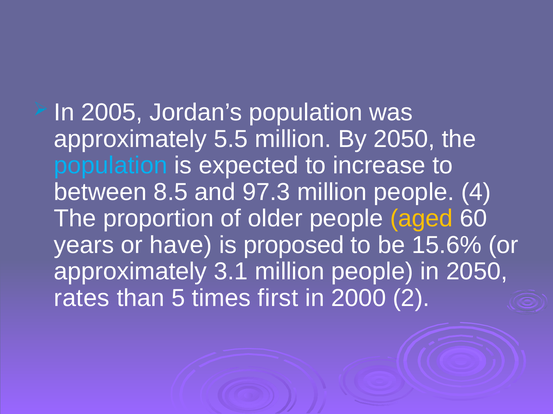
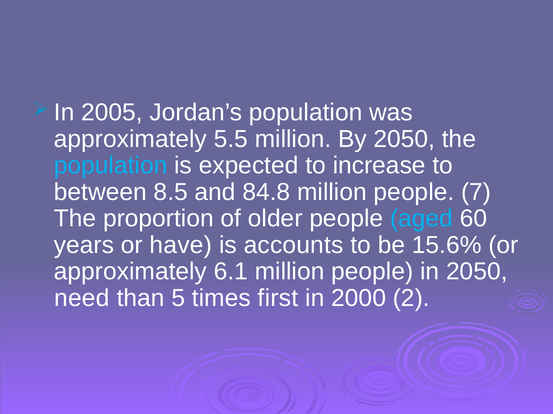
97.3: 97.3 -> 84.8 (266, 192)
4: 4 -> 7 (476, 192)
aged colour: yellow -> light blue (421, 219)
proposed: proposed -> accounts (294, 245)
3.1: 3.1 -> 6.1 (231, 272)
rates: rates -> need (82, 299)
